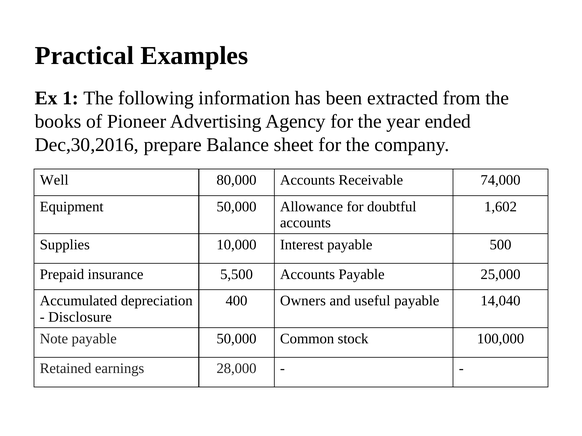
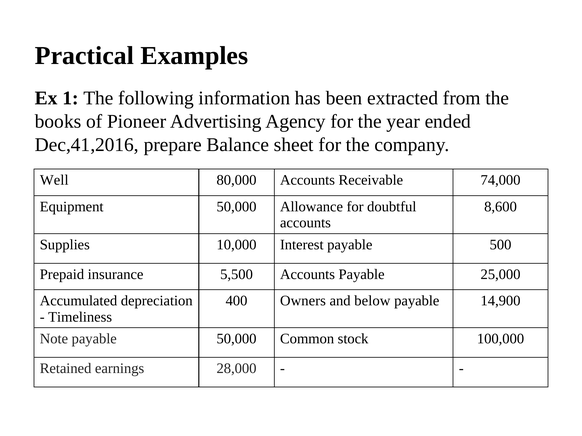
Dec,30,2016: Dec,30,2016 -> Dec,41,2016 (87, 145)
1,602: 1,602 -> 8,600 (501, 207)
useful: useful -> below (372, 301)
14,040: 14,040 -> 14,900 (501, 301)
Disclosure: Disclosure -> Timeliness (80, 317)
